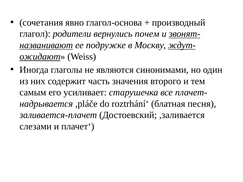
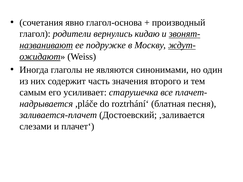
почем: почем -> кидаю (147, 34)
